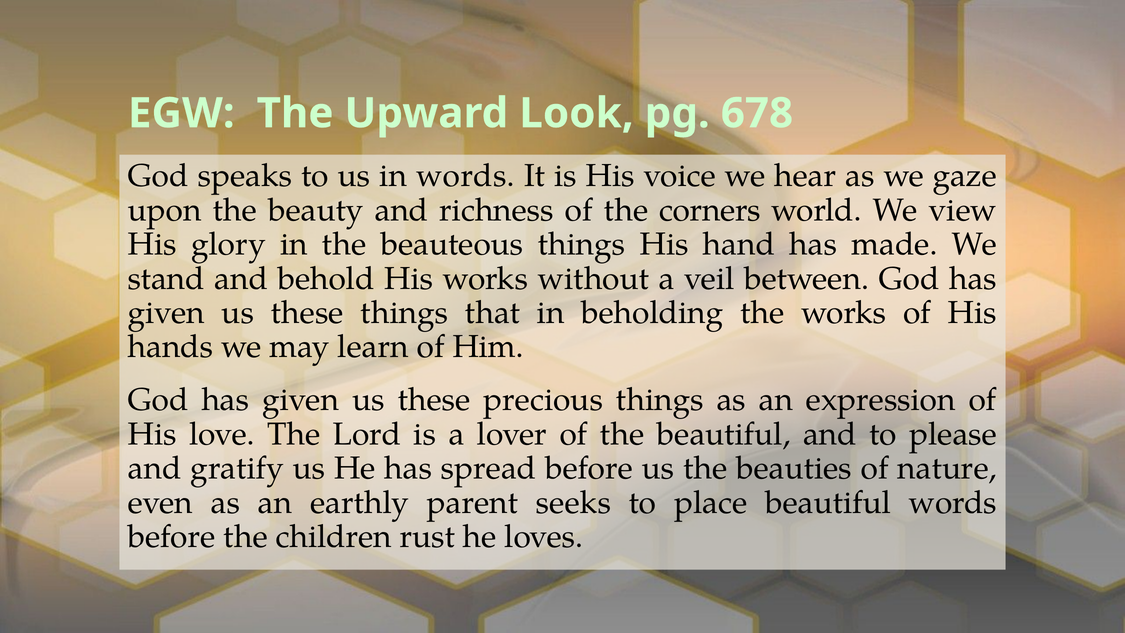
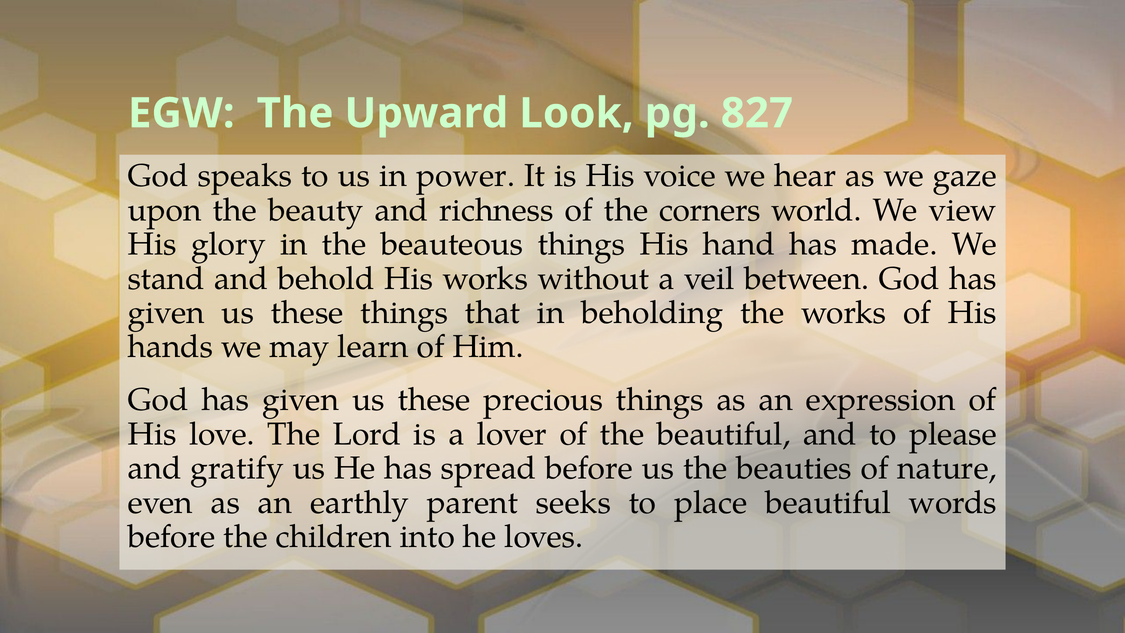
678: 678 -> 827 (757, 113)
in words: words -> power (466, 176)
rust: rust -> into (427, 537)
